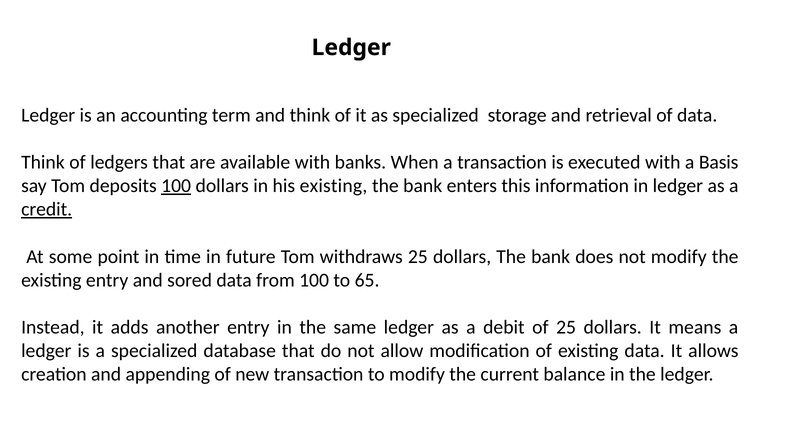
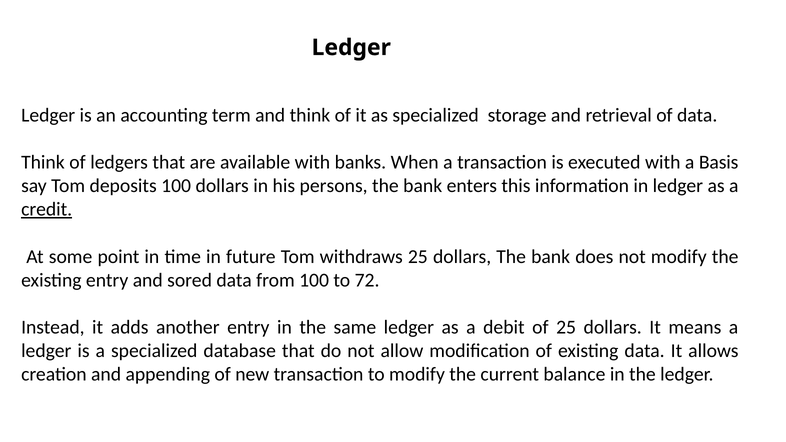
100 underline: present -> none (176, 186)
his existing: existing -> persons (334, 186)
65: 65 -> 72 (367, 280)
